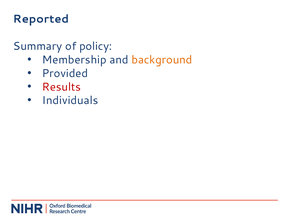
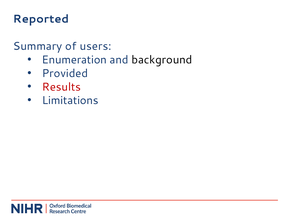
policy: policy -> users (96, 46)
Membership: Membership -> Enumeration (74, 60)
background colour: orange -> black (162, 60)
Individuals: Individuals -> Limitations (70, 100)
